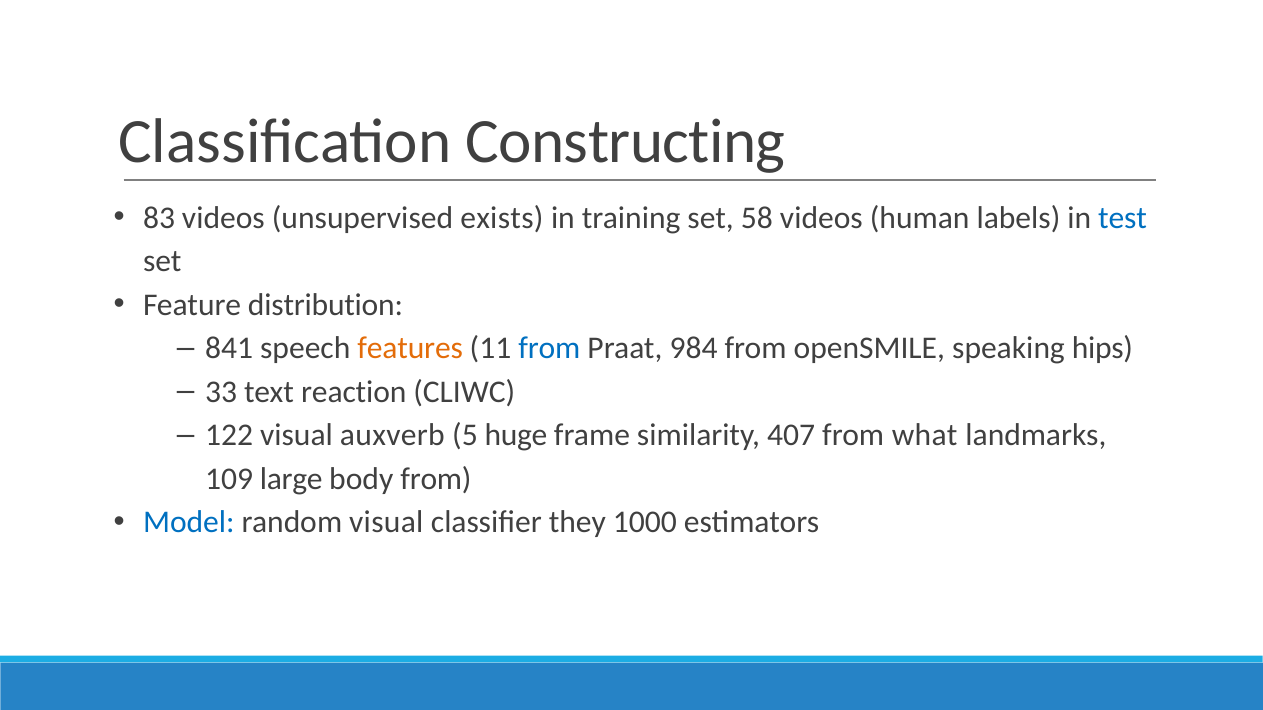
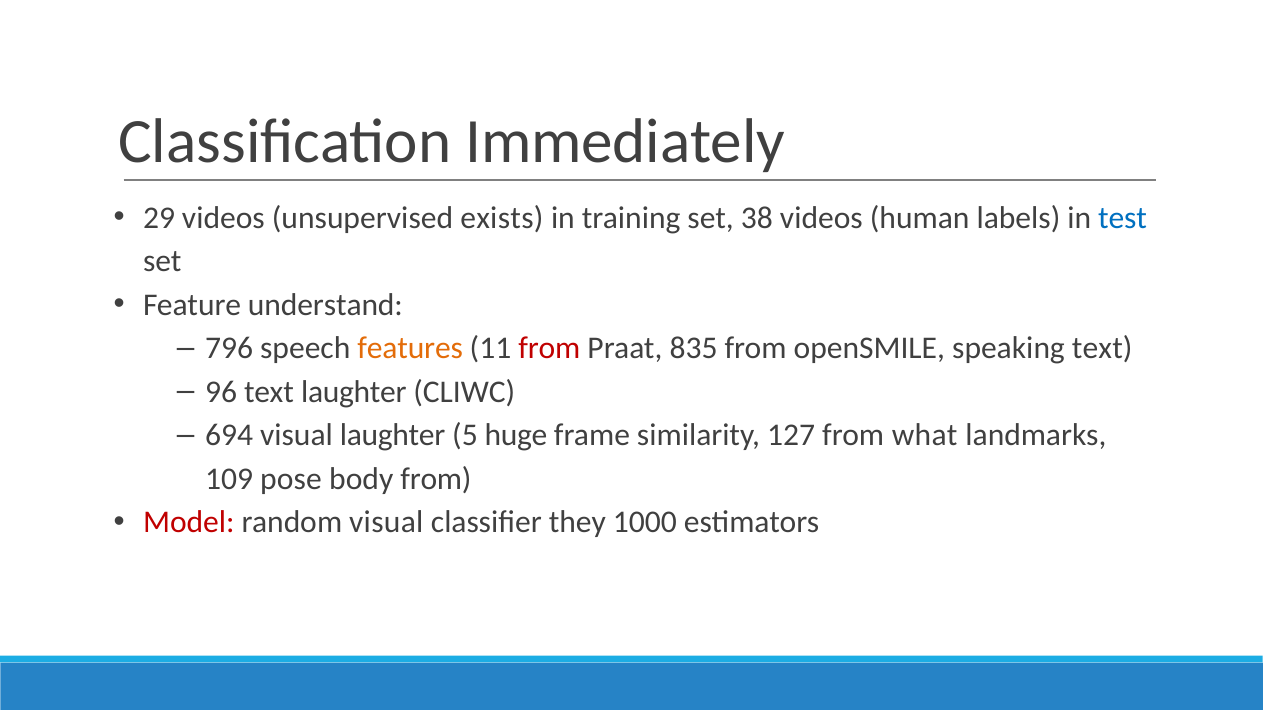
Constructing: Constructing -> Immediately (625, 141)
83: 83 -> 29 (159, 218)
58: 58 -> 38 (757, 218)
distribution: distribution -> understand (325, 305)
841: 841 -> 796 (229, 349)
from colour: blue -> red (549, 349)
984: 984 -> 835 (694, 349)
speaking hips: hips -> text (1102, 349)
33: 33 -> 96 (221, 392)
text reaction: reaction -> laughter (354, 392)
122: 122 -> 694 (229, 436)
visual auxverb: auxverb -> laughter (393, 436)
407: 407 -> 127 (791, 436)
large: large -> pose (291, 479)
Model colour: blue -> red (189, 523)
